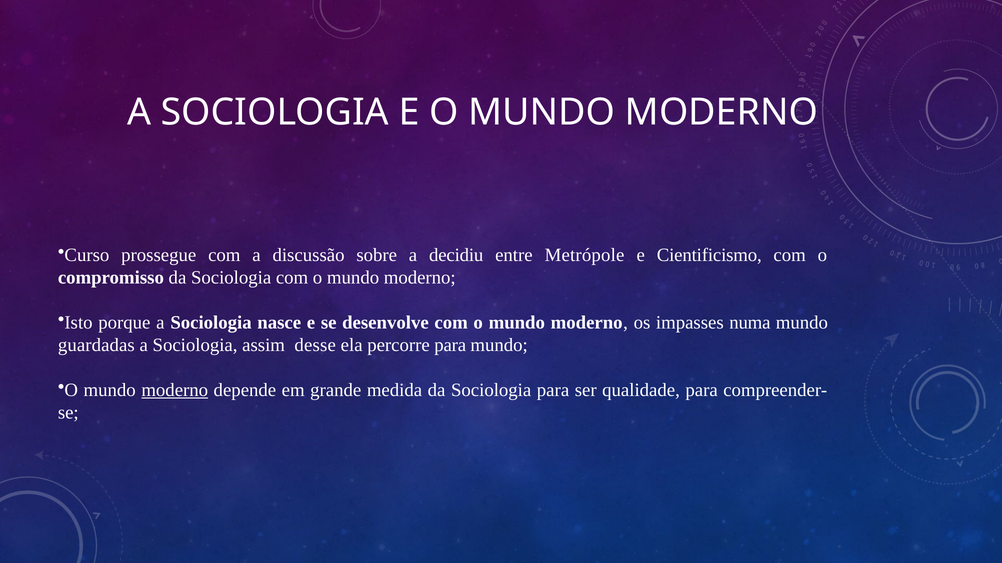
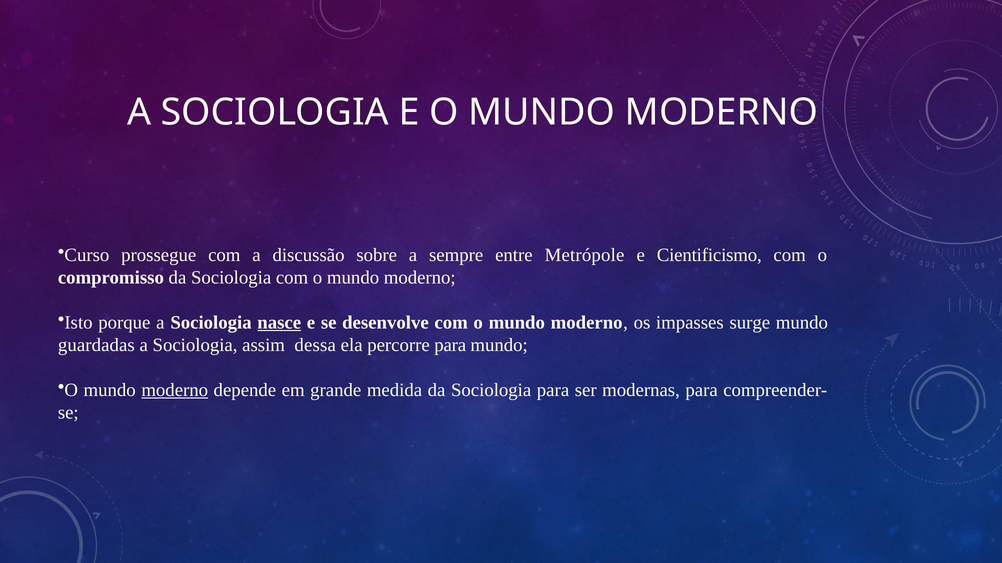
decidiu: decidiu -> sempre (456, 255)
nasce underline: none -> present (279, 323)
numa: numa -> surge (750, 323)
desse: desse -> dessa (315, 345)
qualidade: qualidade -> modernas (641, 390)
